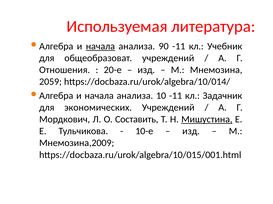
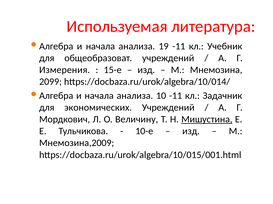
начала underline: present -> none (100, 46)
90: 90 -> 19 (164, 46)
Отношения: Отношения -> Измерения (65, 70)
20-е: 20-е -> 15-е (113, 70)
2059: 2059 -> 2099 (50, 82)
Составить: Составить -> Величину (137, 120)
